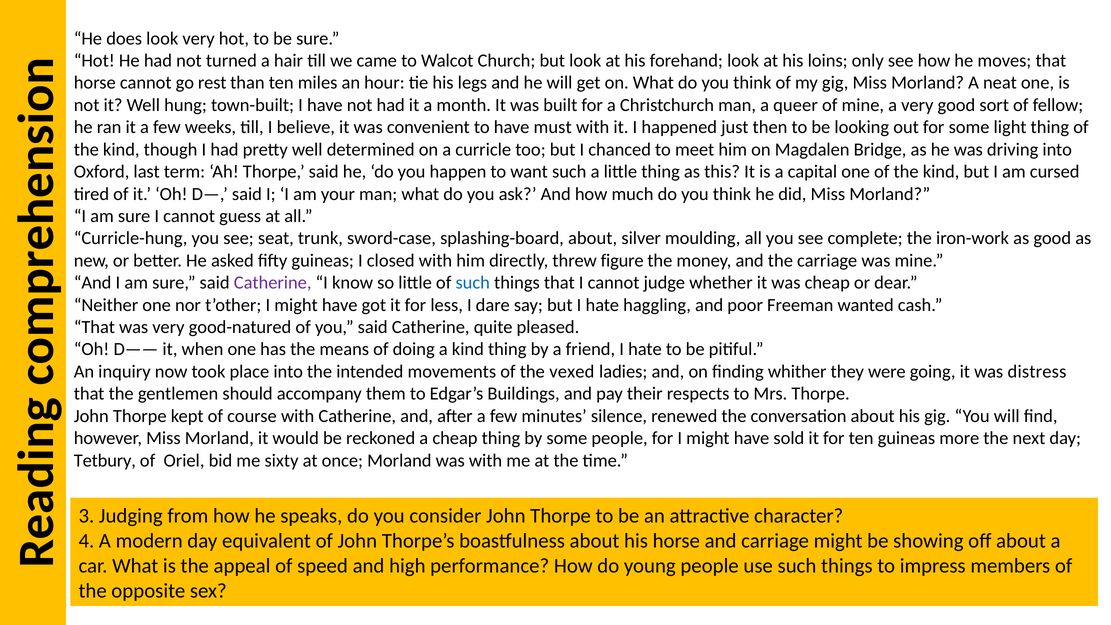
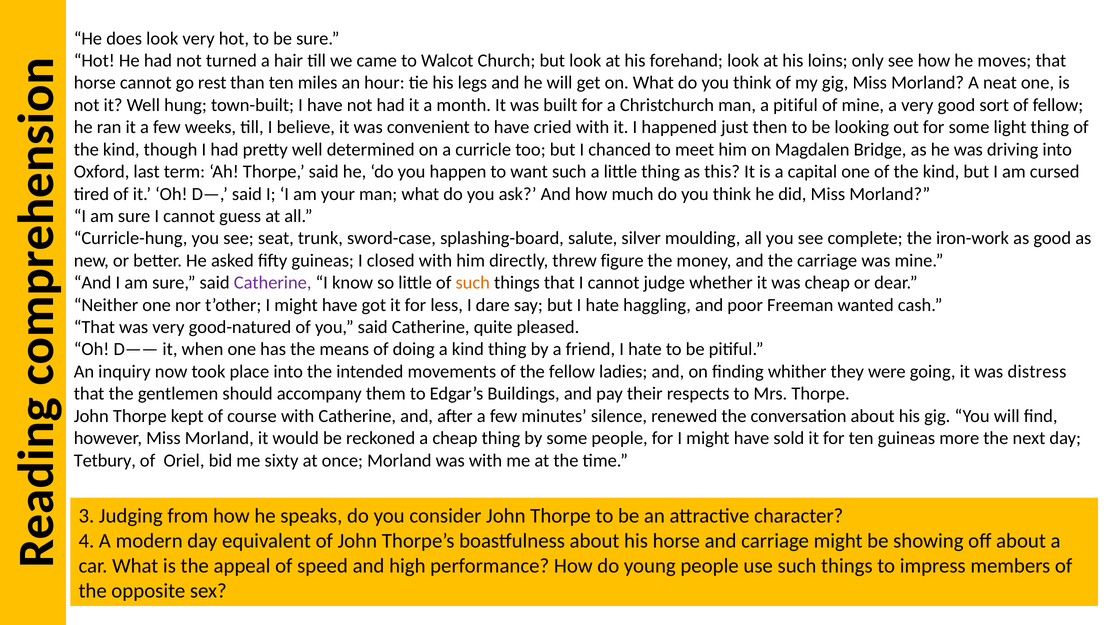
a queer: queer -> pitiful (795, 105)
must: must -> cried (553, 127)
splashing-board about: about -> salute (593, 238)
such colour: blue -> orange (473, 283)
the vexed: vexed -> fellow (572, 372)
